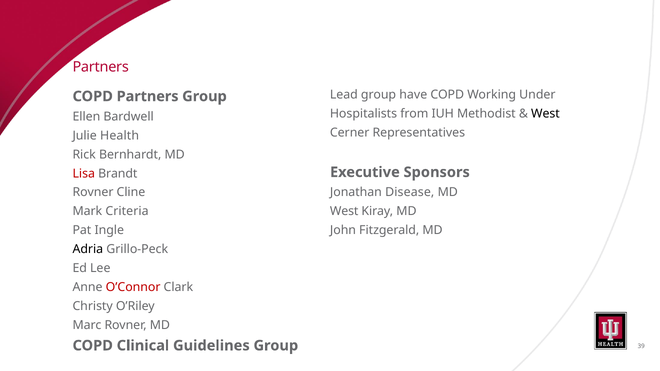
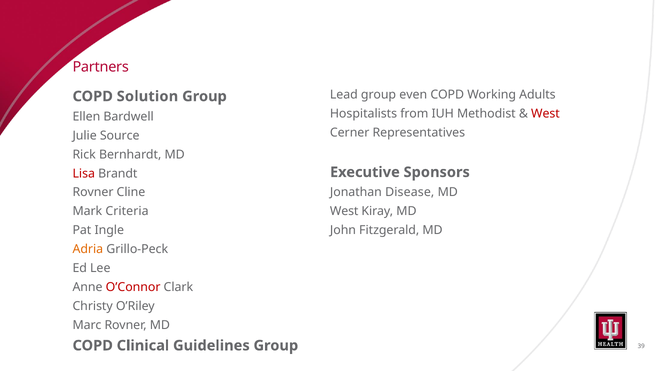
have: have -> even (413, 95)
Under: Under -> Adults (537, 95)
COPD Partners: Partners -> Solution (147, 96)
West colour: black -> red (545, 114)
Health: Health -> Source (120, 136)
Adria colour: black -> orange (88, 249)
